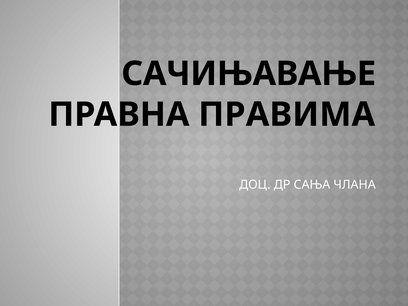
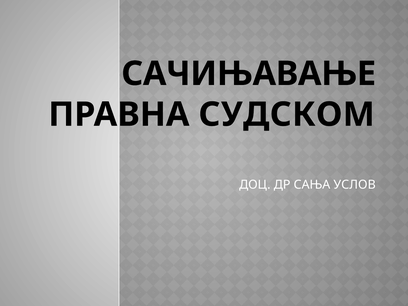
ПРАВИМА: ПРАВИМА -> СУДСКОМ (287, 115)
ЧЛАНА: ЧЛАНА -> УСЛОВ (355, 185)
